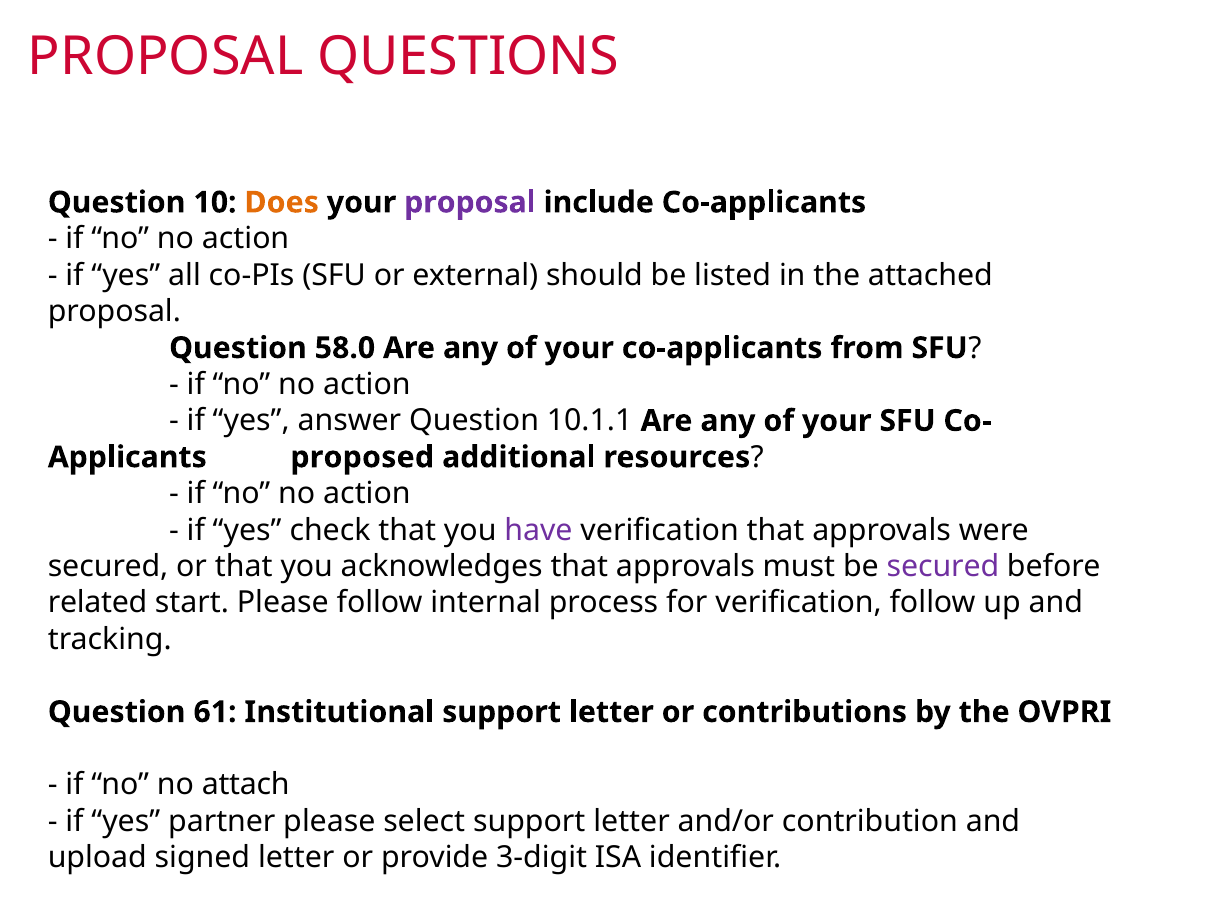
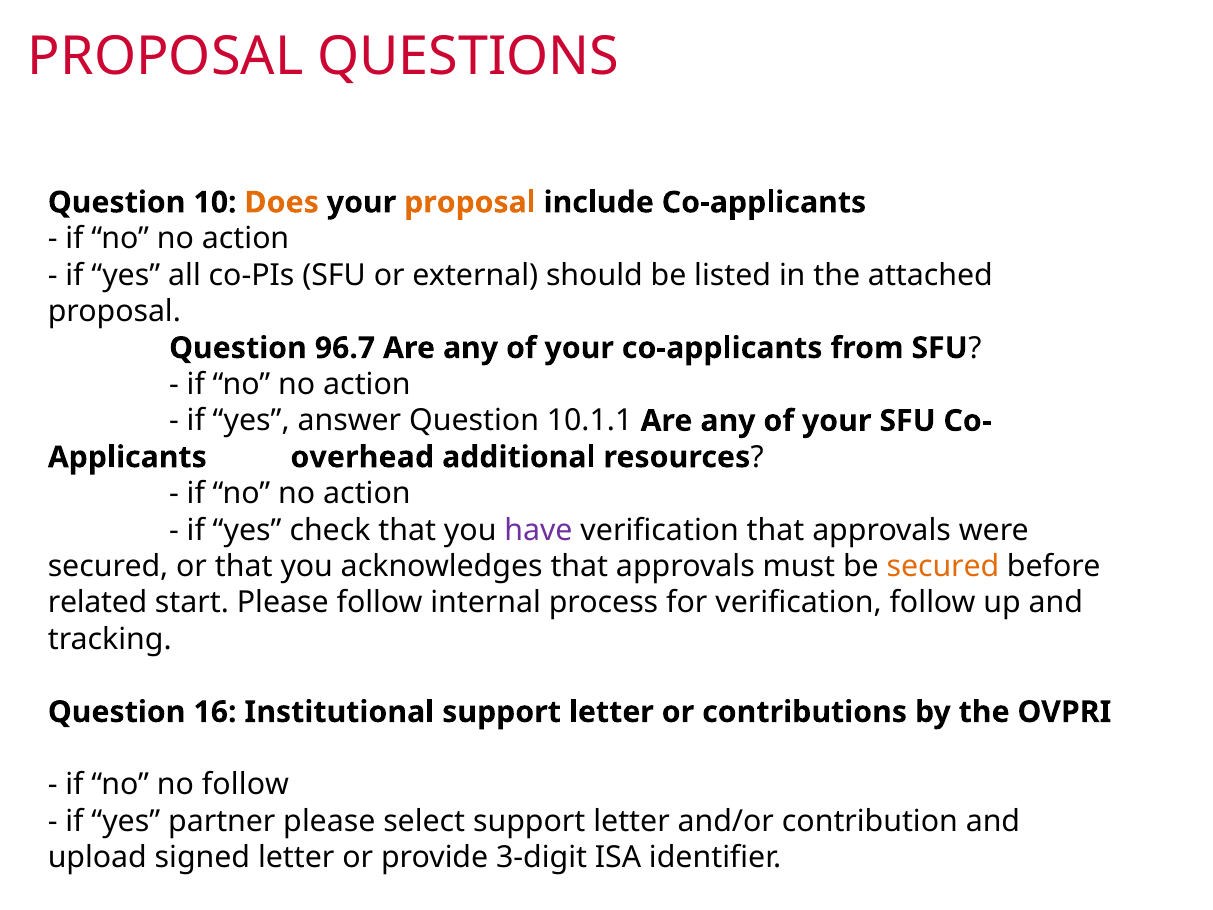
proposal colour: purple -> orange (470, 202)
58.0: 58.0 -> 96.7 (345, 348)
proposed: proposed -> overhead (362, 457)
secured colour: purple -> orange (943, 566)
61: 61 -> 16 (215, 712)
no attach: attach -> follow (245, 785)
